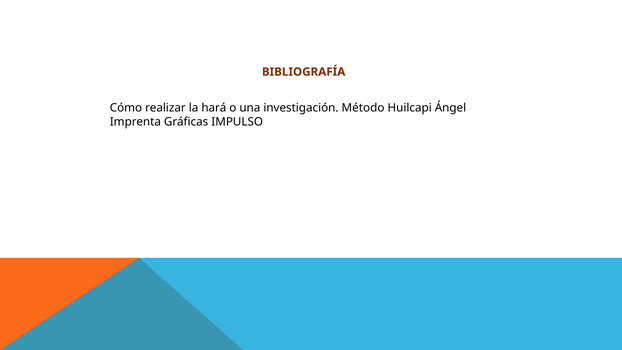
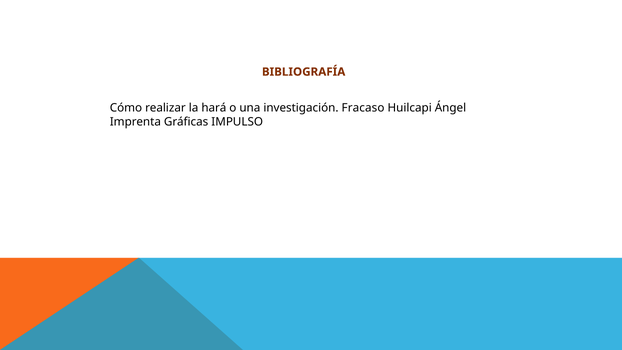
Método: Método -> Fracaso (363, 108)
